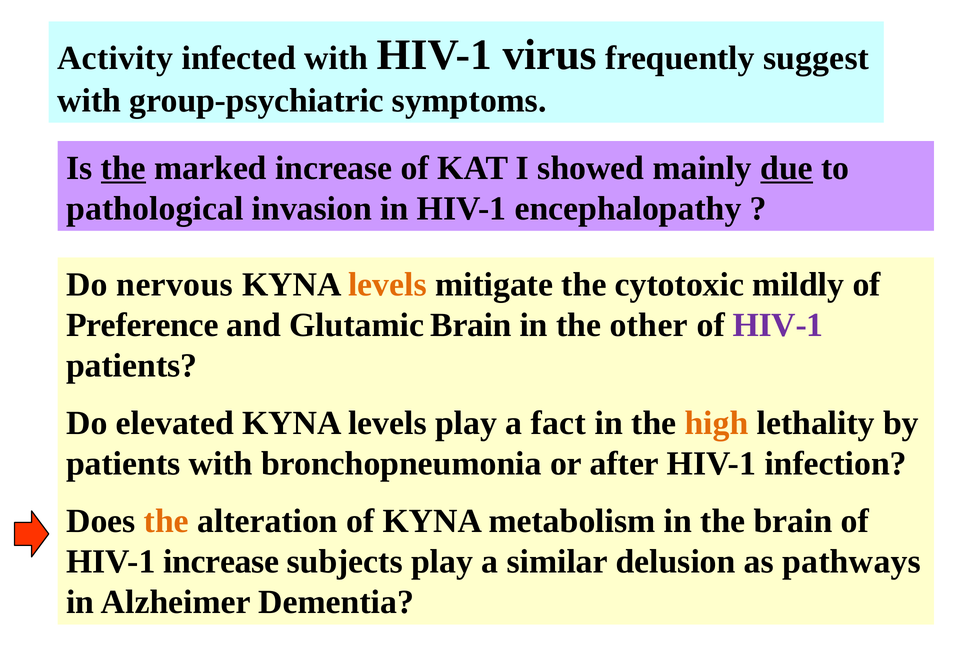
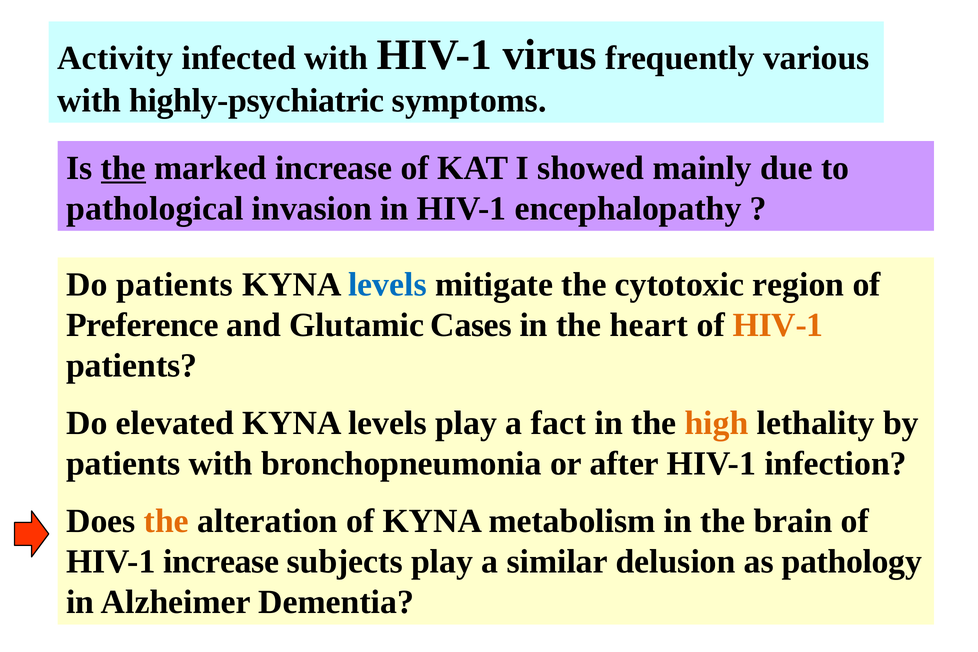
suggest: suggest -> various (816, 58)
group-psychiatric: group-psychiatric -> highly-psychiatric (257, 100)
due underline: present -> none (787, 168)
Do nervous: nervous -> patients (175, 284)
levels colour: orange -> blue (387, 284)
mildly: mildly -> region (798, 284)
Glutamic Brain: Brain -> Cases (471, 325)
other: other -> heart (649, 325)
HIV-1 colour: purple -> orange (778, 325)
pathways: pathways -> pathology (852, 562)
